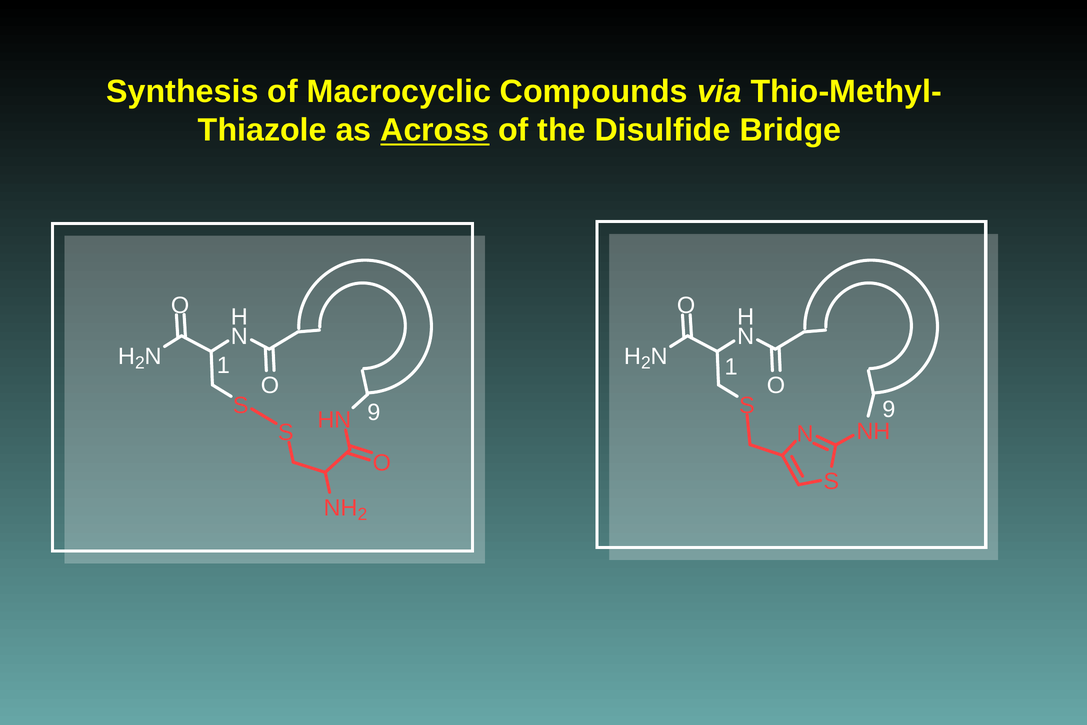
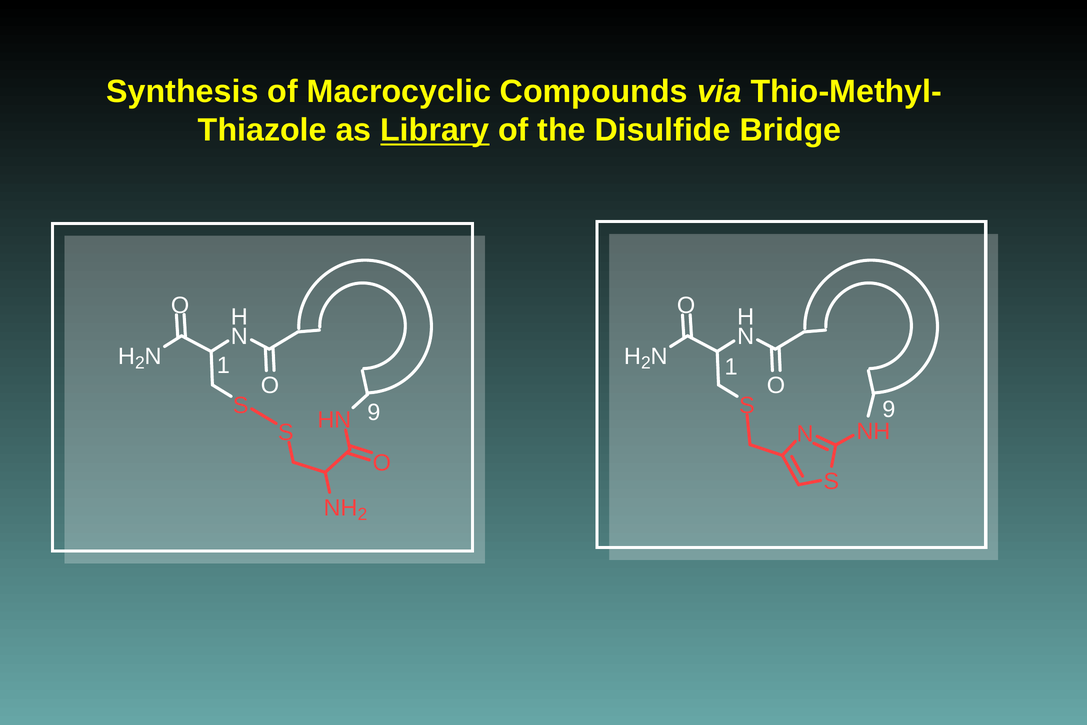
Across: Across -> Library (435, 130)
